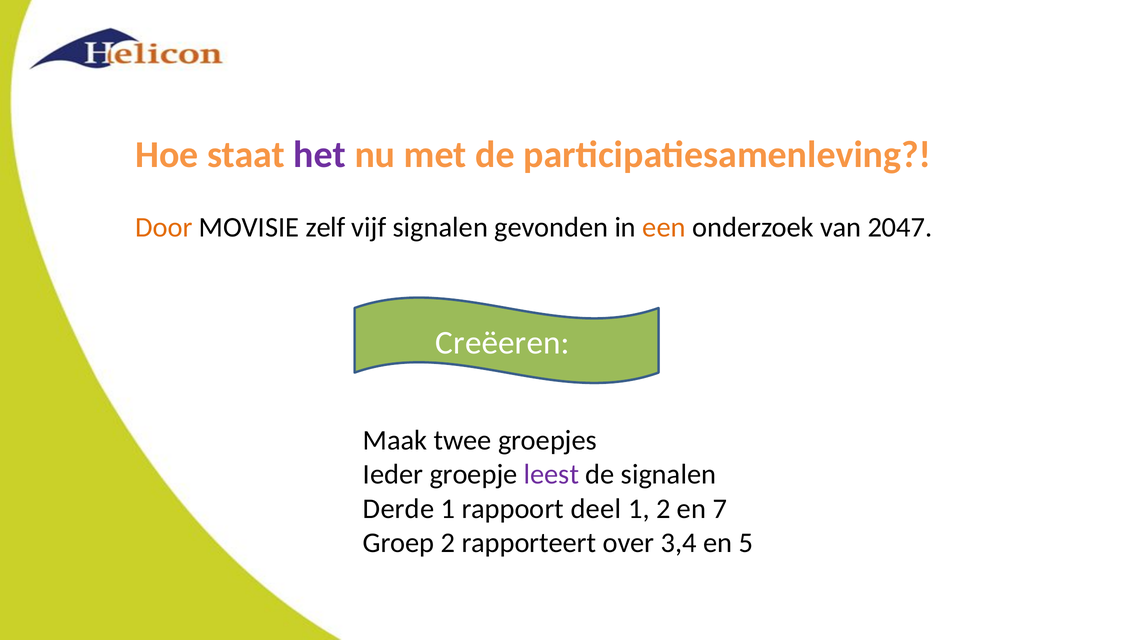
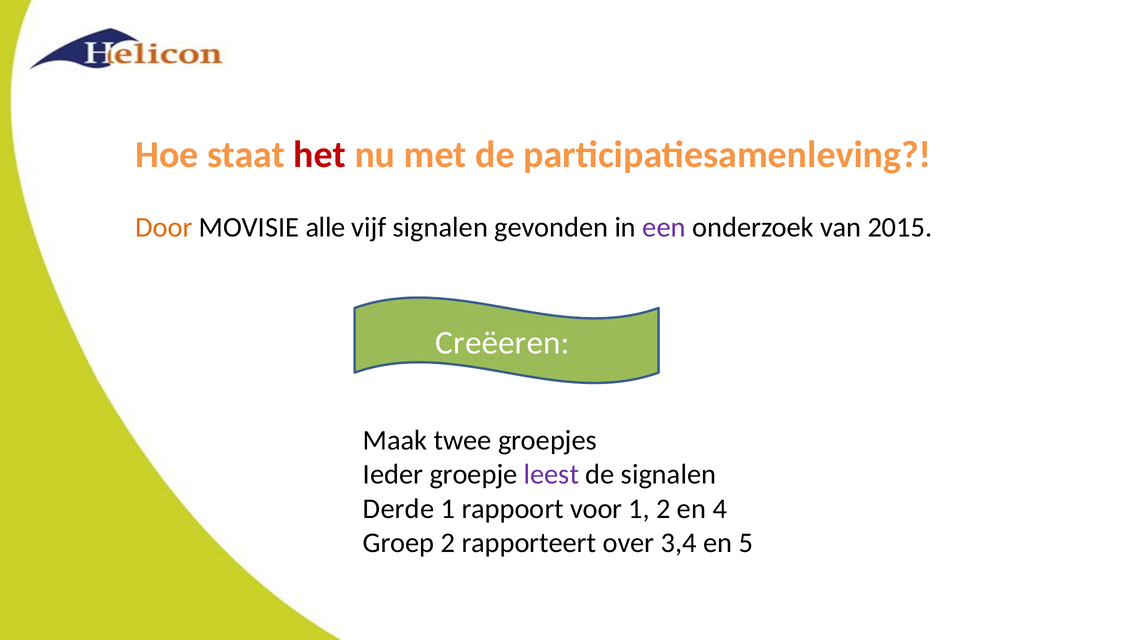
het colour: purple -> red (320, 155)
zelf: zelf -> alle (325, 227)
een colour: orange -> purple (664, 227)
2047: 2047 -> 2015 (900, 227)
deel: deel -> voor (596, 509)
7: 7 -> 4 (720, 509)
